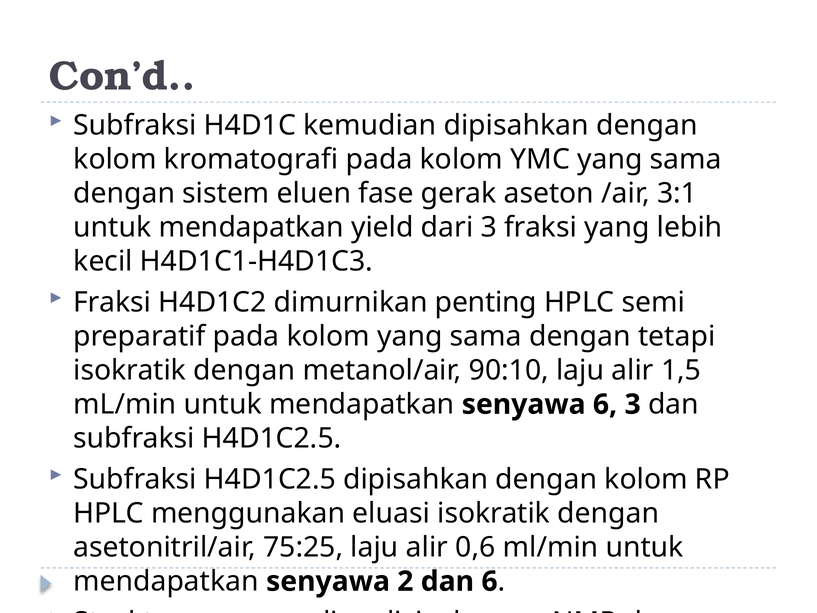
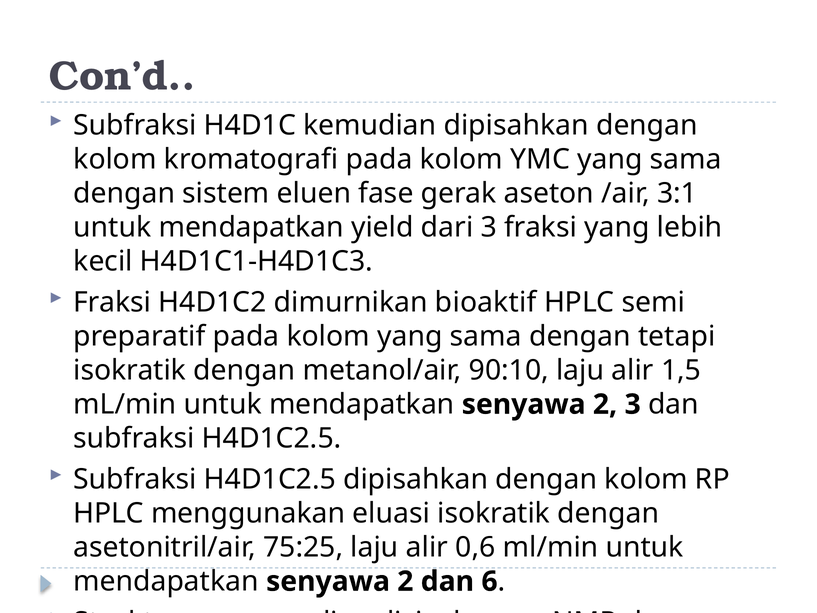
penting: penting -> bioaktif (486, 302)
6: 6 -> 2 (605, 404)
